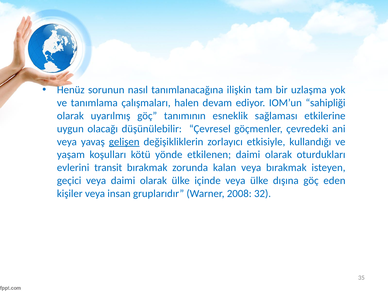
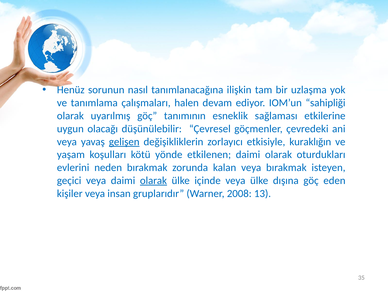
kullandığı: kullandığı -> kuraklığın (310, 142)
transit: transit -> neden (108, 168)
olarak underline: none -> present (153, 181)
32: 32 -> 13 (263, 194)
